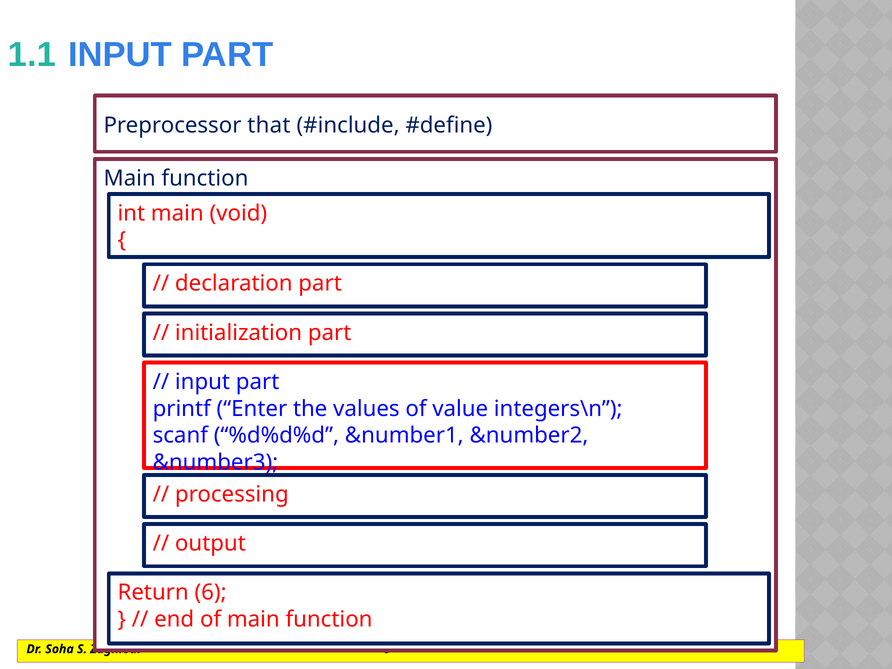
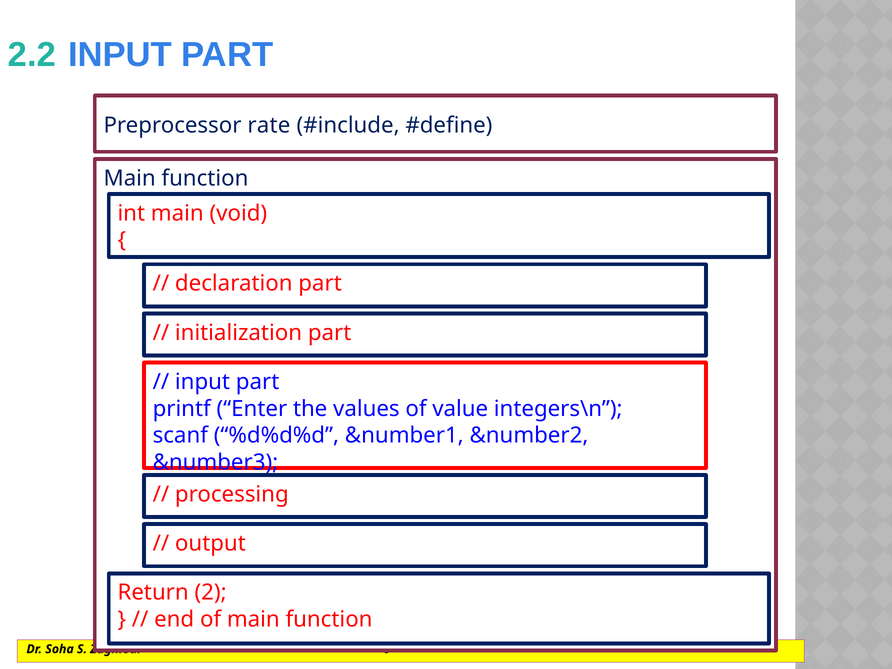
1.1: 1.1 -> 2.2 (32, 55)
that: that -> rate (269, 125)
Return 6: 6 -> 2 (211, 593)
